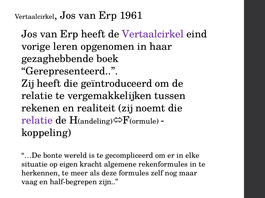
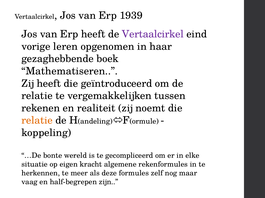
1961: 1961 -> 1939 (131, 16)
Gerepresenteerd: Gerepresenteerd -> Mathematiseren (70, 71)
relatie colour: purple -> orange (37, 121)
